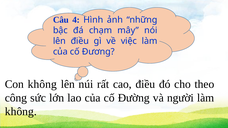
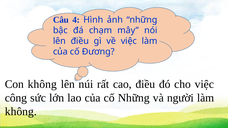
cho theo: theo -> việc (204, 84)
cố Đường: Đường -> Những (134, 98)
